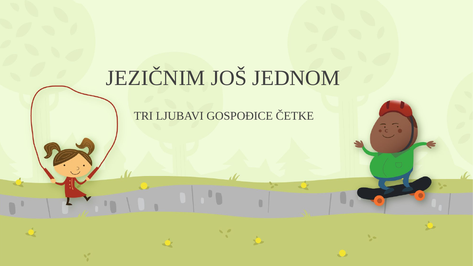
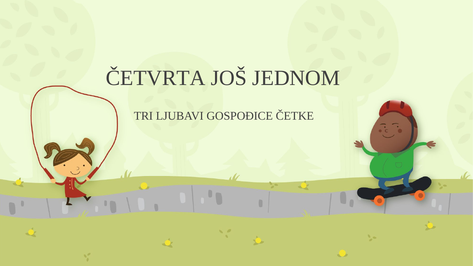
JEZIČNIM: JEZIČNIM -> ČETVRTA (156, 78)
